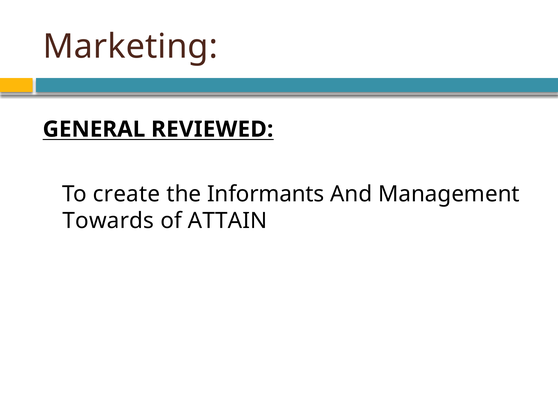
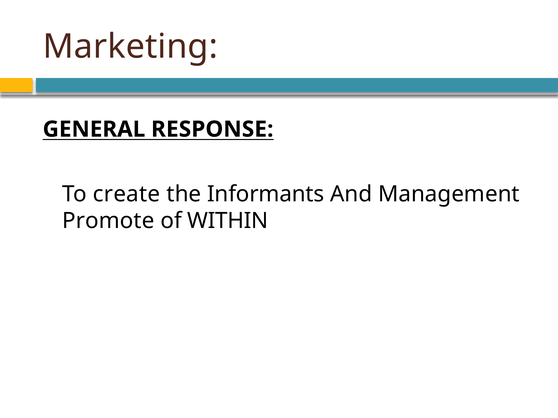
REVIEWED: REVIEWED -> RESPONSE (212, 129)
Towards: Towards -> Promote (108, 221)
ATTAIN: ATTAIN -> WITHIN (228, 221)
